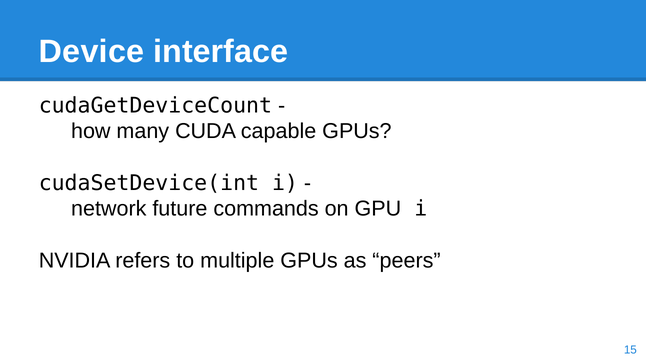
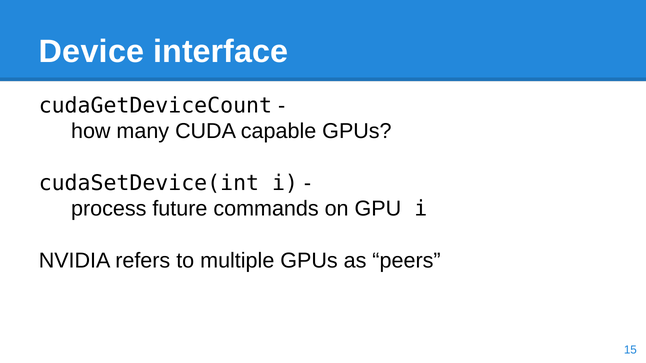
network: network -> process (109, 209)
